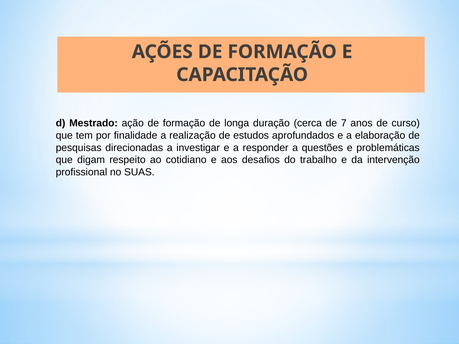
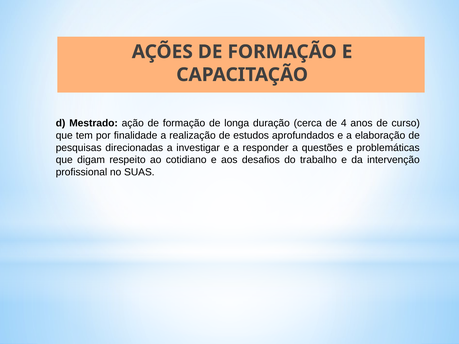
7: 7 -> 4 (344, 123)
